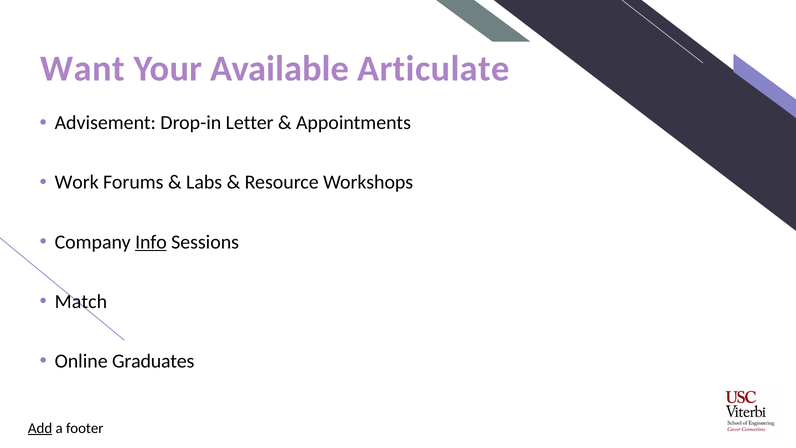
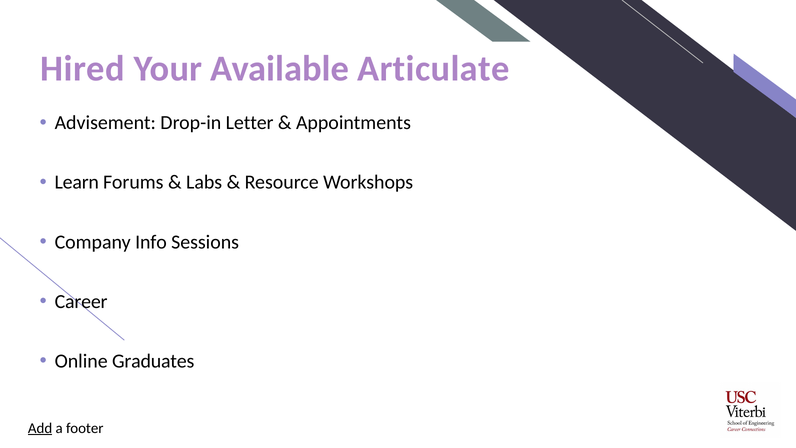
Want: Want -> Hired (83, 69)
Work: Work -> Learn (77, 182)
Info underline: present -> none (151, 242)
Match: Match -> Career (81, 301)
